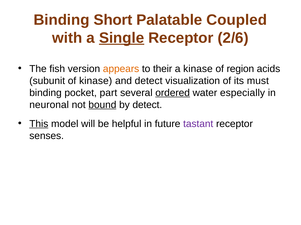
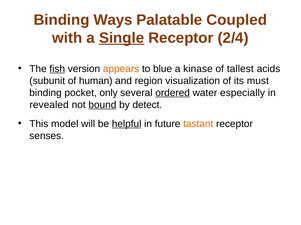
Short: Short -> Ways (113, 20)
2/6: 2/6 -> 2/4 (233, 38)
fish underline: none -> present (57, 69)
their: their -> blue (163, 69)
region: region -> tallest (240, 69)
of kinase: kinase -> human (96, 81)
and detect: detect -> region (149, 81)
part: part -> only (109, 93)
neuronal: neuronal -> revealed (49, 105)
This underline: present -> none (39, 124)
helpful underline: none -> present (127, 124)
tastant colour: purple -> orange (198, 124)
